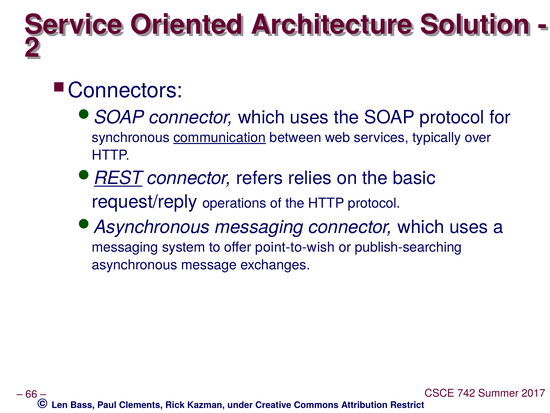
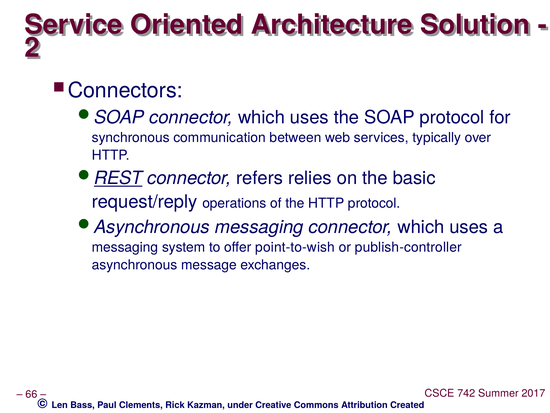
communication underline: present -> none (220, 137)
publish-searching: publish-searching -> publish-controller (408, 247)
Restrict: Restrict -> Created (407, 404)
